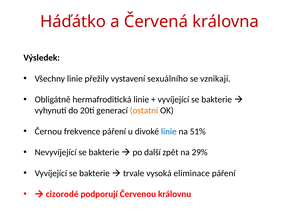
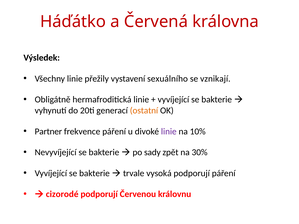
Černou: Černou -> Partner (48, 132)
linie colour: blue -> purple (169, 132)
51%: 51% -> 10% (198, 132)
další: další -> sady (152, 152)
29%: 29% -> 30% (200, 152)
vysoká eliminace: eliminace -> podporují (192, 173)
